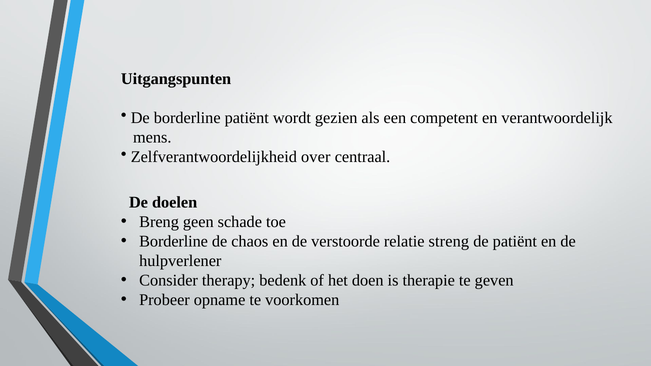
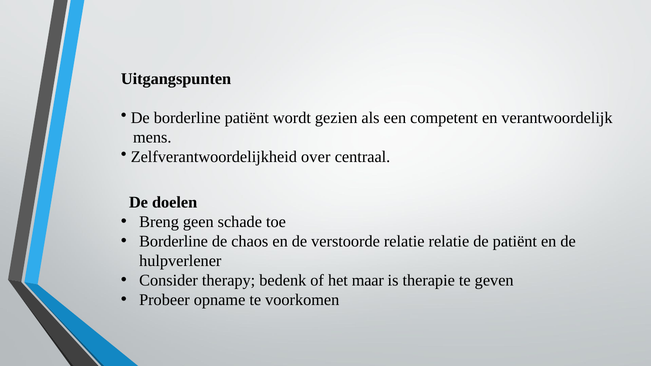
relatie streng: streng -> relatie (449, 241)
doen: doen -> maar (368, 280)
